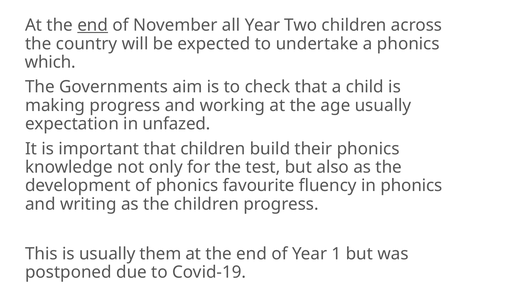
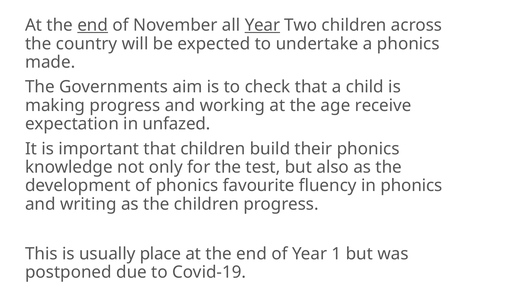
Year underline: none -> present (262, 25)
which: which -> made (50, 62)
age usually: usually -> receive (383, 105)
them: them -> place (160, 254)
